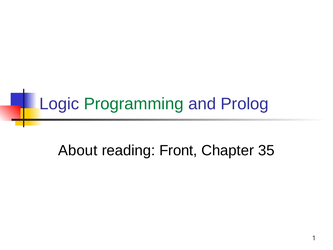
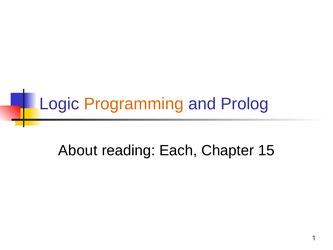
Programming colour: green -> orange (134, 104)
Front: Front -> Each (178, 150)
35: 35 -> 15 (266, 150)
